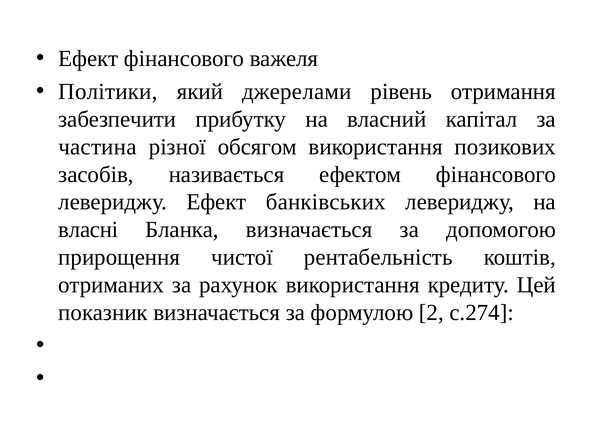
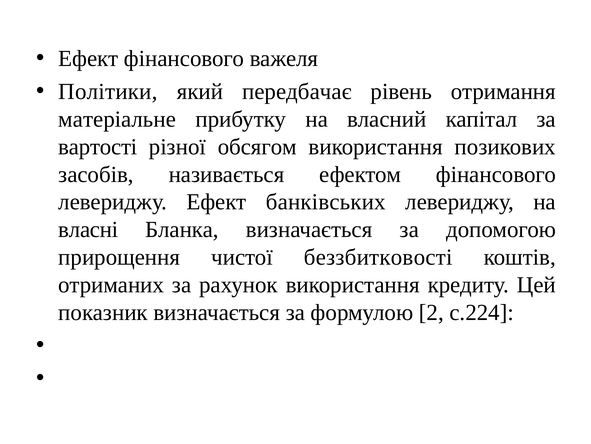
джерелами: джерелами -> передбачає (297, 91)
забезпечити: забезпечити -> матеріальне (117, 119)
частина: частина -> вартості (98, 147)
рентабельність: рентабельність -> беззбитковості (378, 257)
с.274: с.274 -> с.224 (482, 312)
